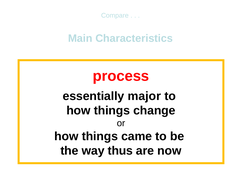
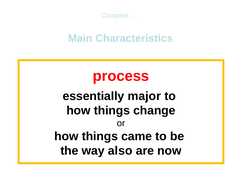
thus: thus -> also (120, 151)
